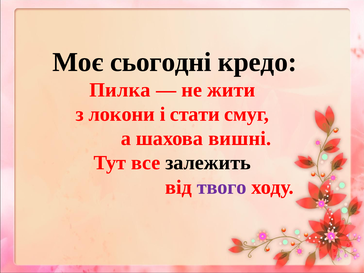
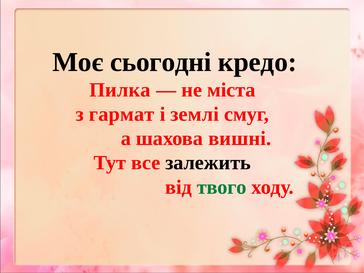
жити: жити -> міста (231, 90)
локони: локони -> гармат (122, 114)
стати: стати -> землі (195, 114)
твого colour: purple -> green (222, 187)
